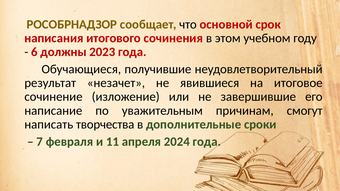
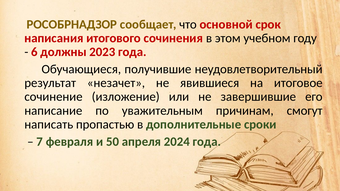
творчества: творчества -> пропастью (105, 124)
11: 11 -> 50 (113, 142)
